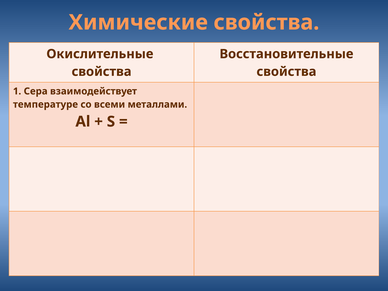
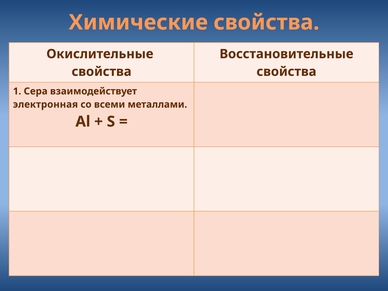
температуре: температуре -> электронная (45, 104)
